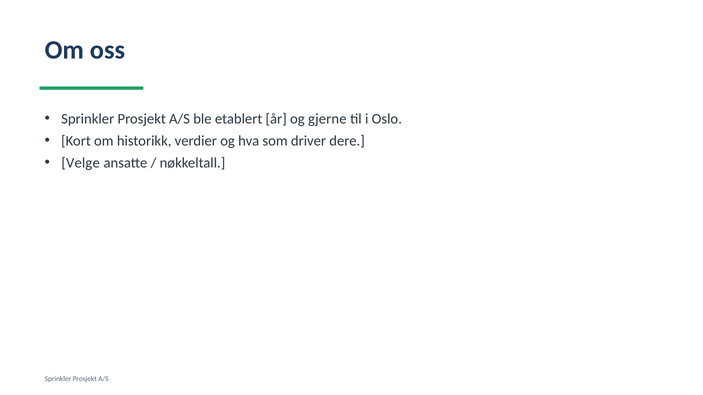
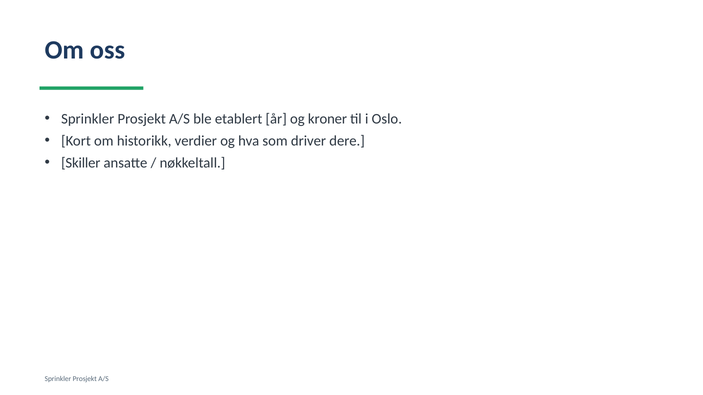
gjerne: gjerne -> kroner (327, 119)
Velge: Velge -> Skiller (81, 163)
